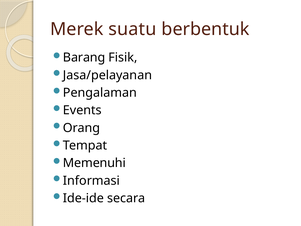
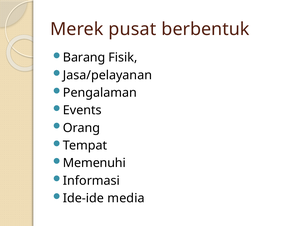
suatu: suatu -> pusat (132, 29)
secara: secara -> media (126, 198)
